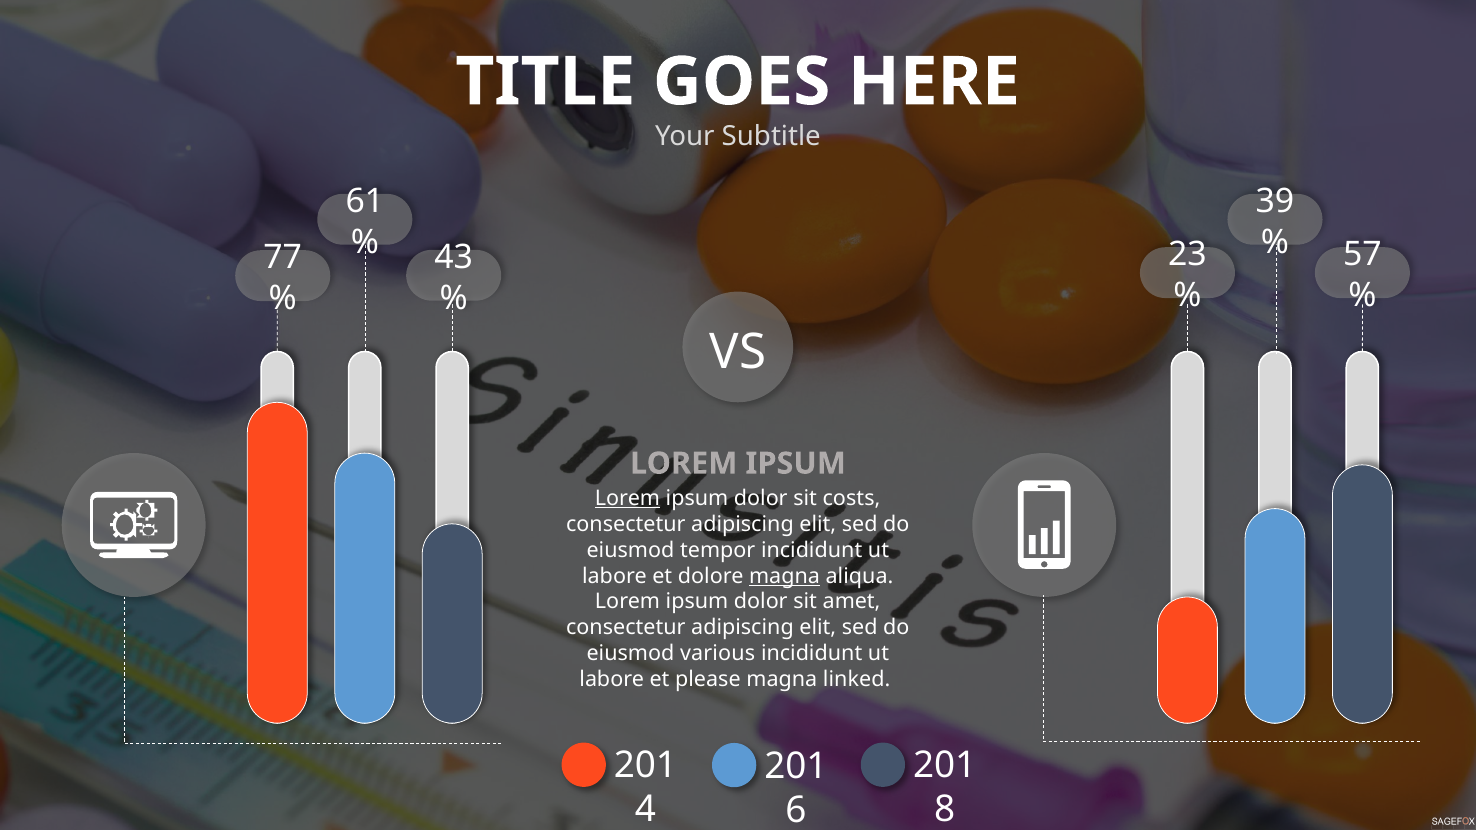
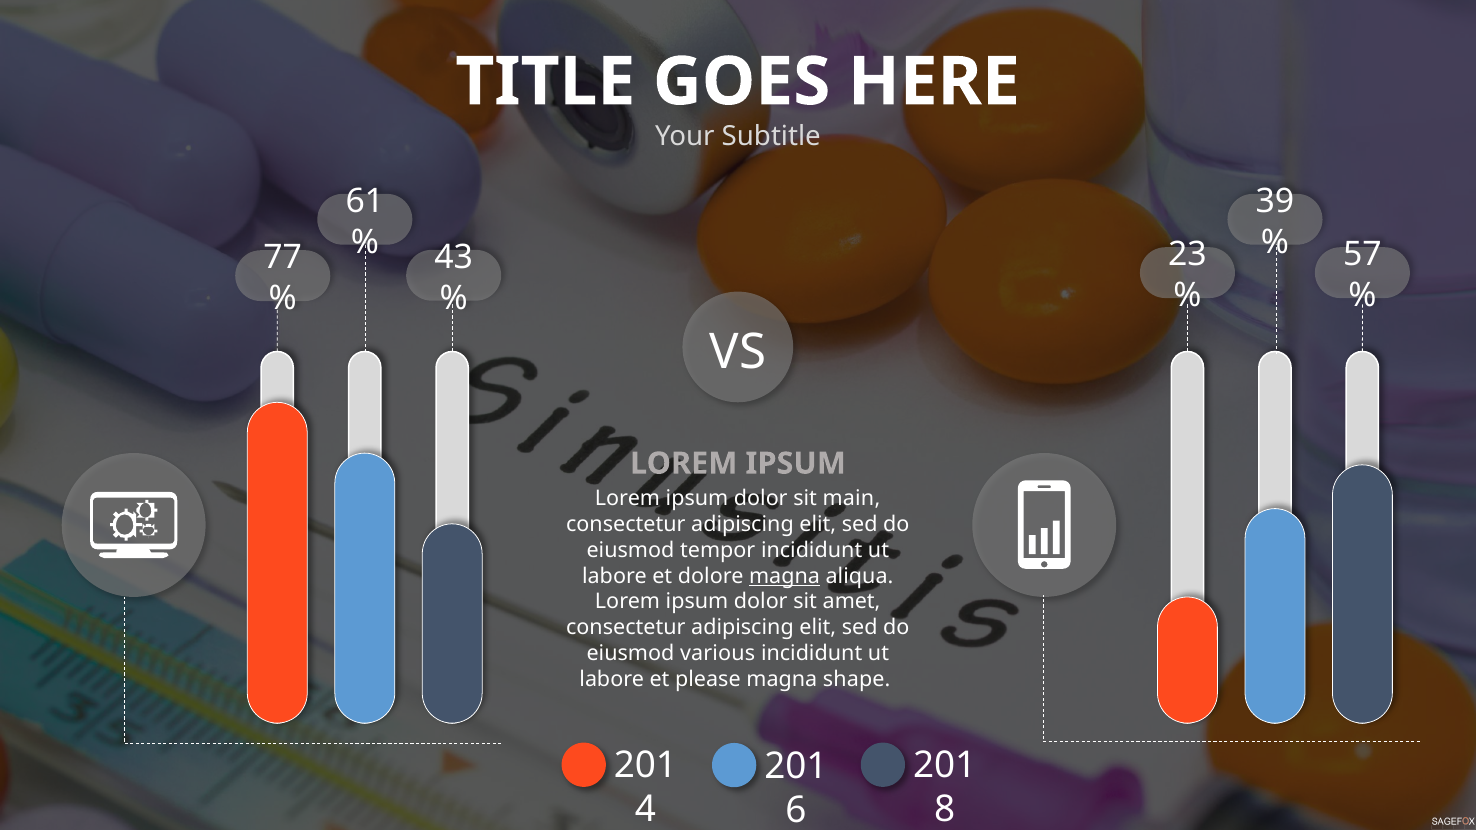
Lorem underline: present -> none (628, 499)
costs: costs -> main (851, 499)
linked: linked -> shape (857, 680)
